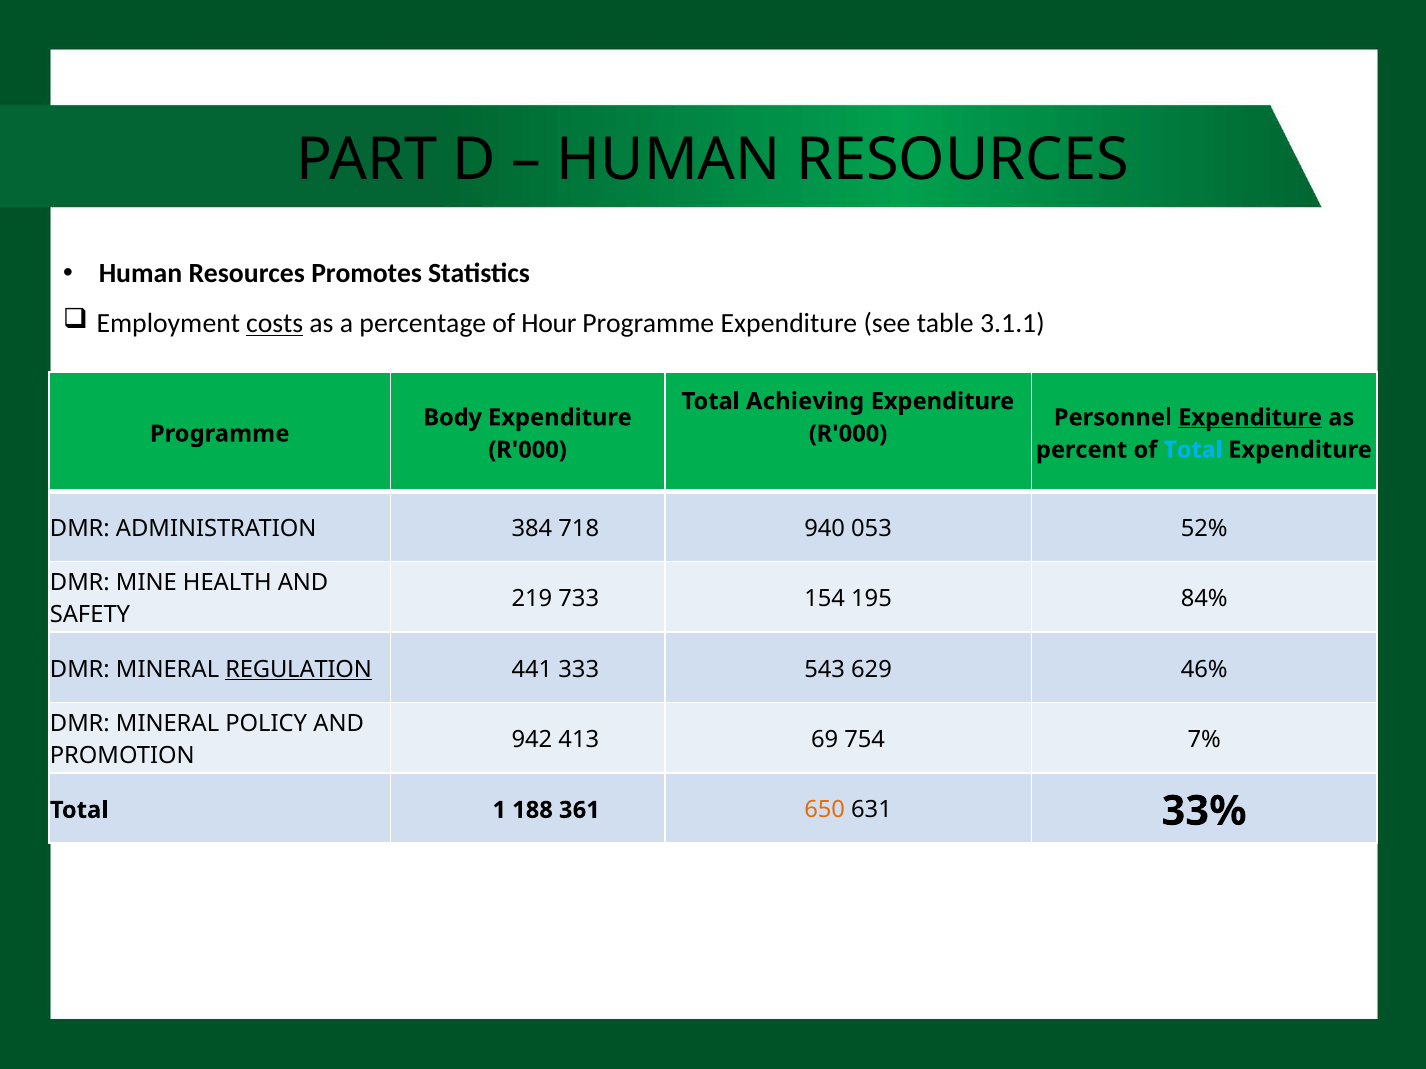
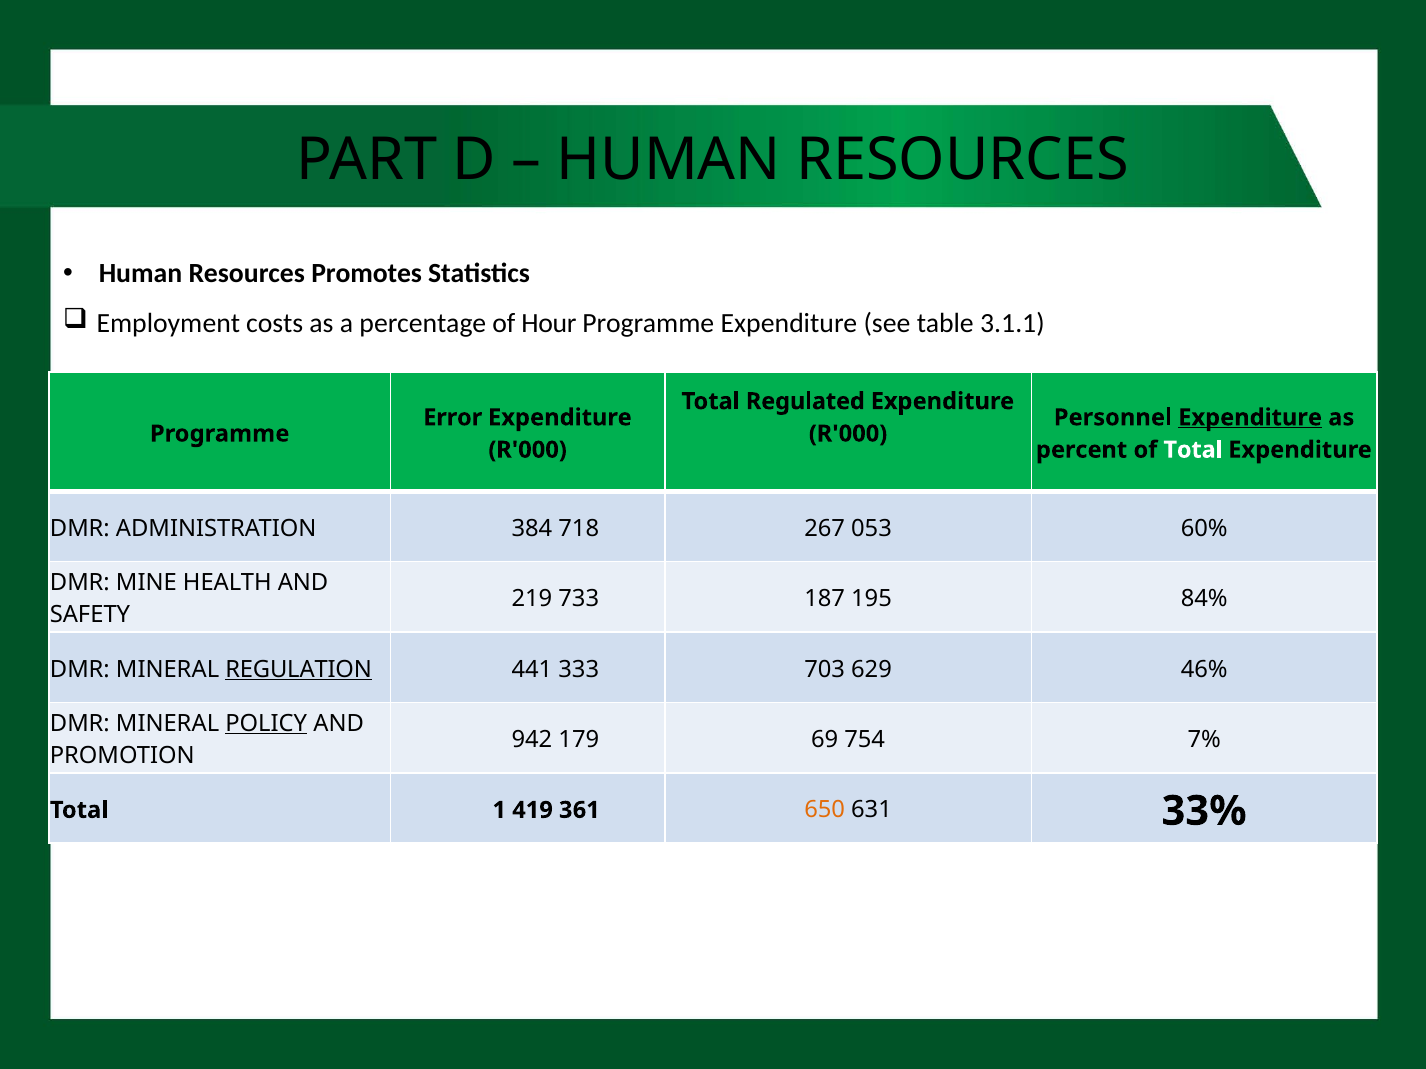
costs underline: present -> none (275, 324)
Achieving: Achieving -> Regulated (805, 402)
Body: Body -> Error (453, 418)
Total colour: light blue -> white (1193, 450)
940: 940 -> 267 (825, 529)
52%: 52% -> 60% (1204, 529)
154: 154 -> 187 (825, 599)
543: 543 -> 703 (825, 670)
POLICY underline: none -> present (266, 724)
413: 413 -> 179 (579, 740)
188: 188 -> 419 (533, 810)
